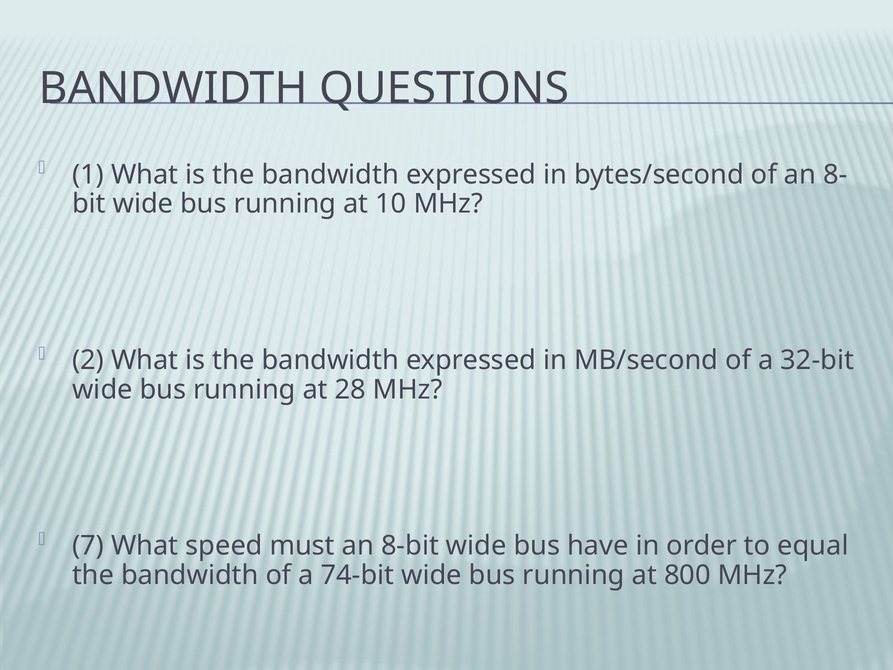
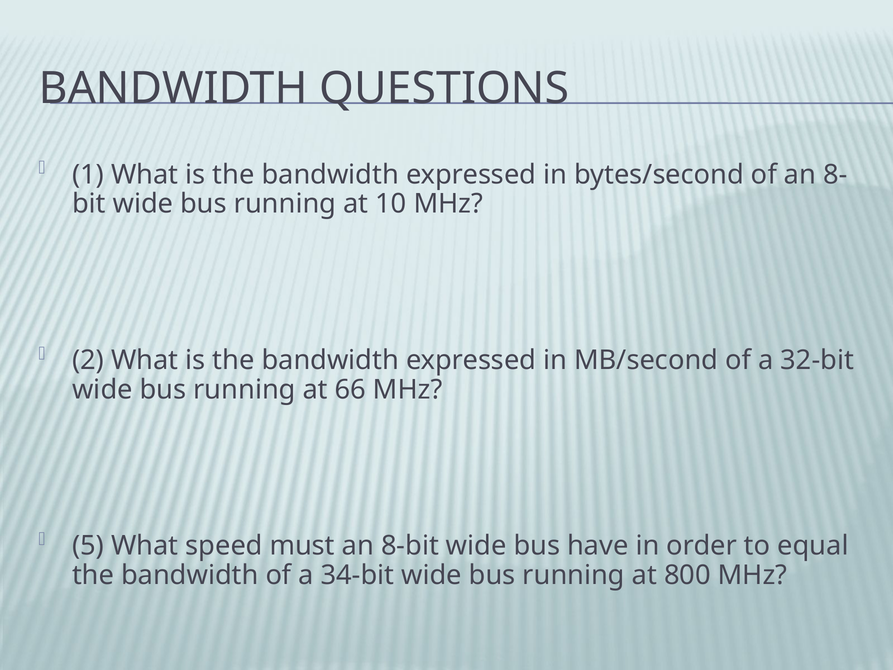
28: 28 -> 66 (350, 390)
7: 7 -> 5 (88, 546)
74-bit: 74-bit -> 34-bit (357, 575)
